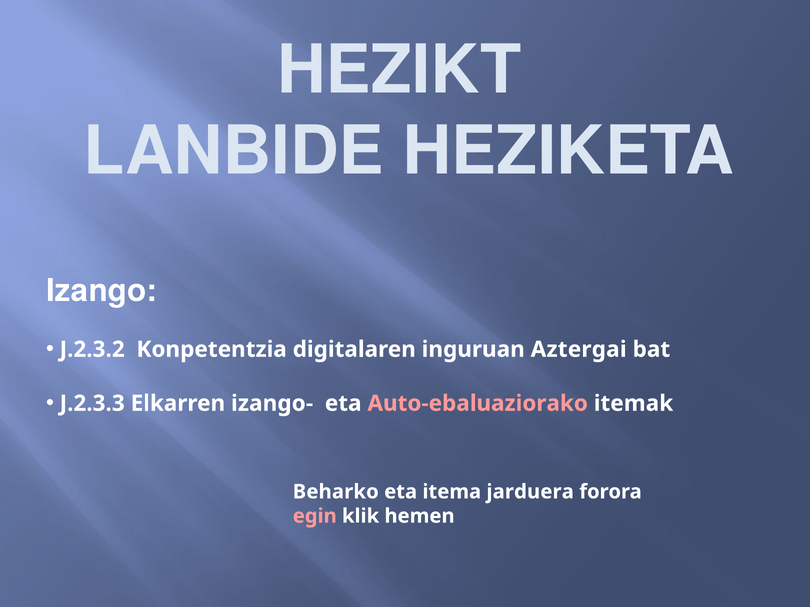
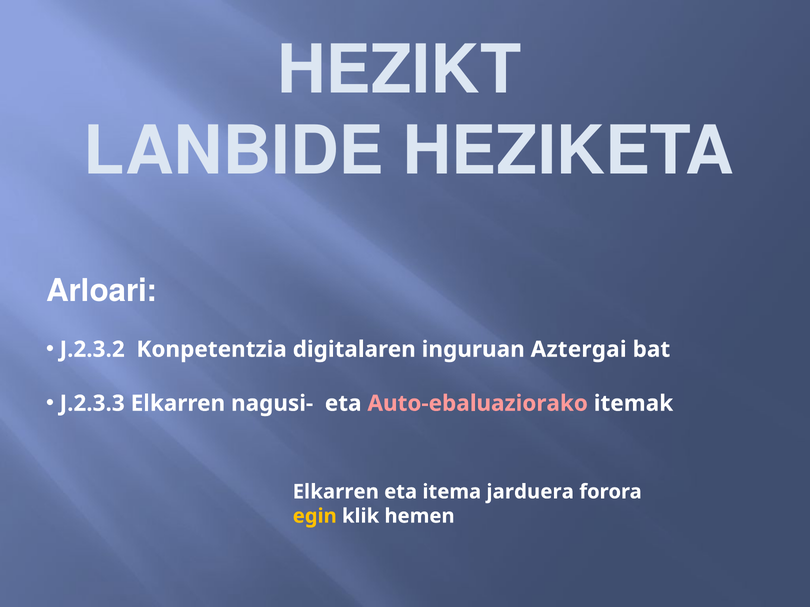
Izango: Izango -> Arloari (102, 291)
izango-: izango- -> nagusi- (272, 404)
Beharko: Beharko -> Elkarren (336, 492)
egin colour: pink -> yellow (315, 516)
